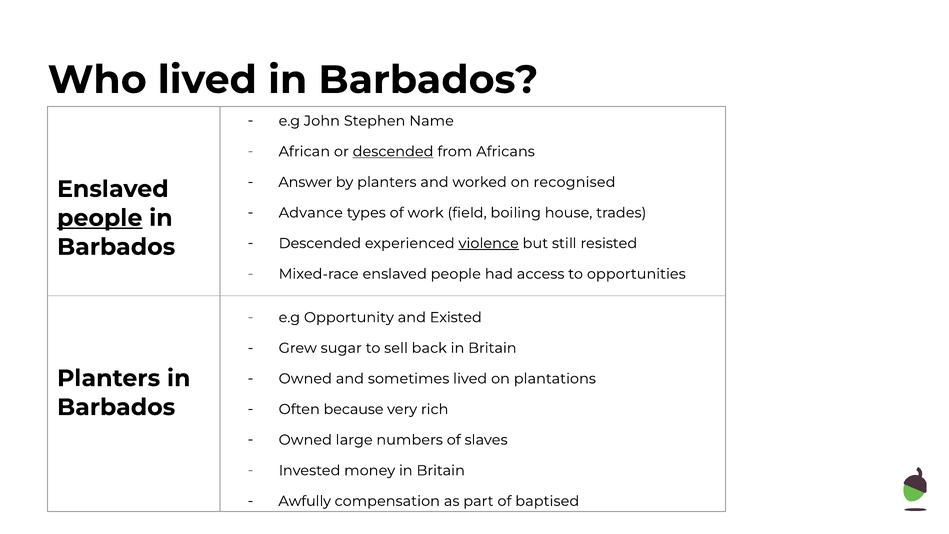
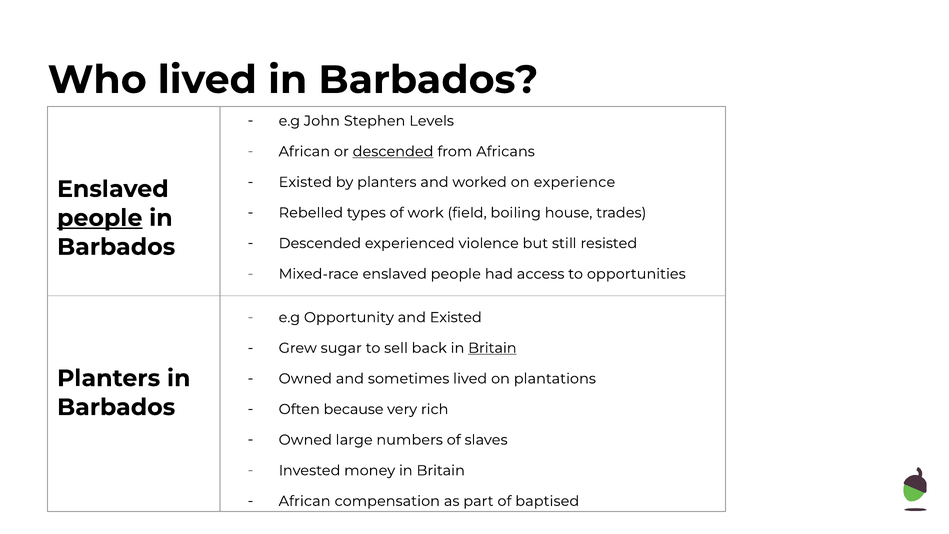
Name: Name -> Levels (432, 121)
Answer: Answer -> Existed (305, 182)
recognised: recognised -> experience (574, 182)
Advance: Advance -> Rebelled (311, 213)
violence underline: present -> none (489, 243)
Britain underline: none -> present (492, 348)
Awfully: Awfully -> African (305, 501)
